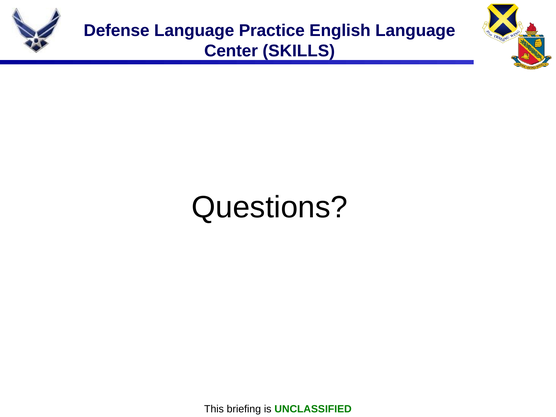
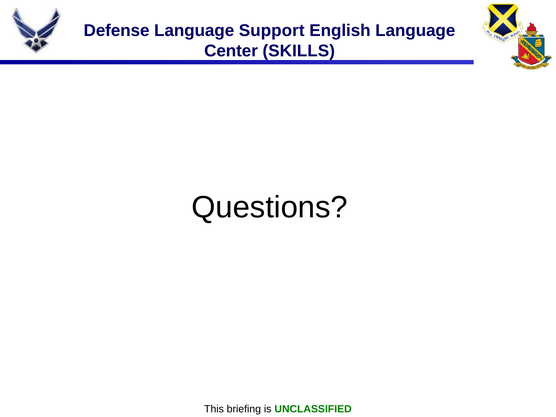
Practice: Practice -> Support (272, 31)
